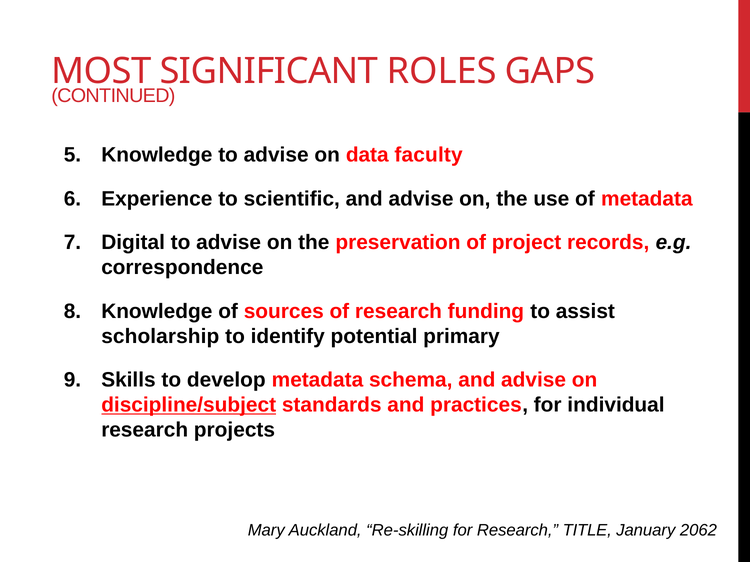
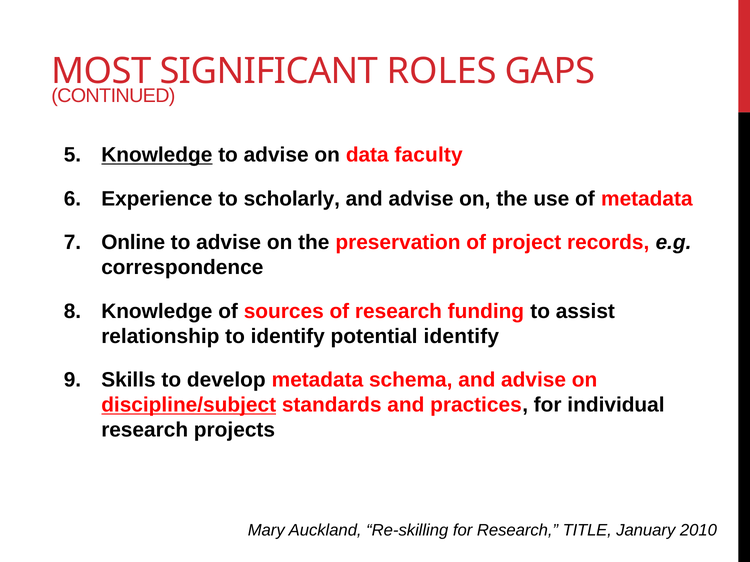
Knowledge underline: none -> present (157, 155)
scientific: scientific -> scholarly (292, 199)
Digital: Digital -> Online (133, 243)
scholarship: scholarship -> relationship (160, 337)
potential primary: primary -> identify (461, 337)
2062: 2062 -> 2010 (698, 531)
